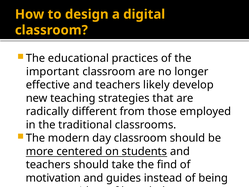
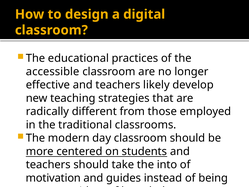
important: important -> accessible (53, 72)
find: find -> into (167, 165)
